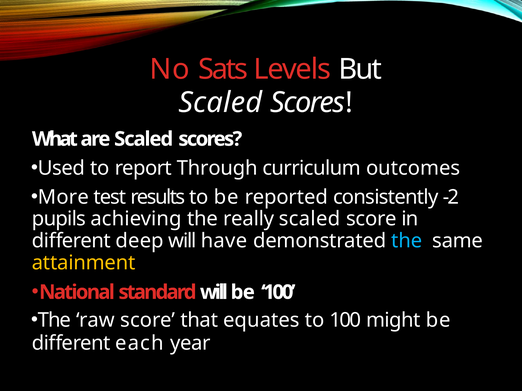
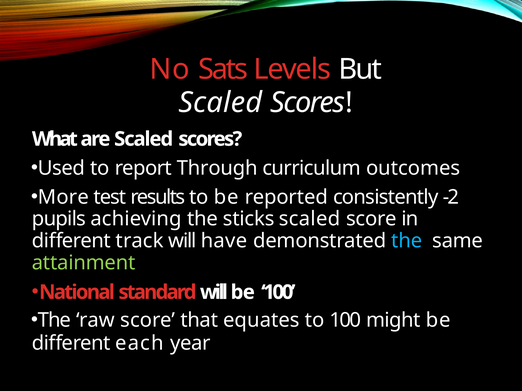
really: really -> sticks (249, 219)
deep: deep -> track (140, 241)
attainment colour: yellow -> light green (84, 263)
